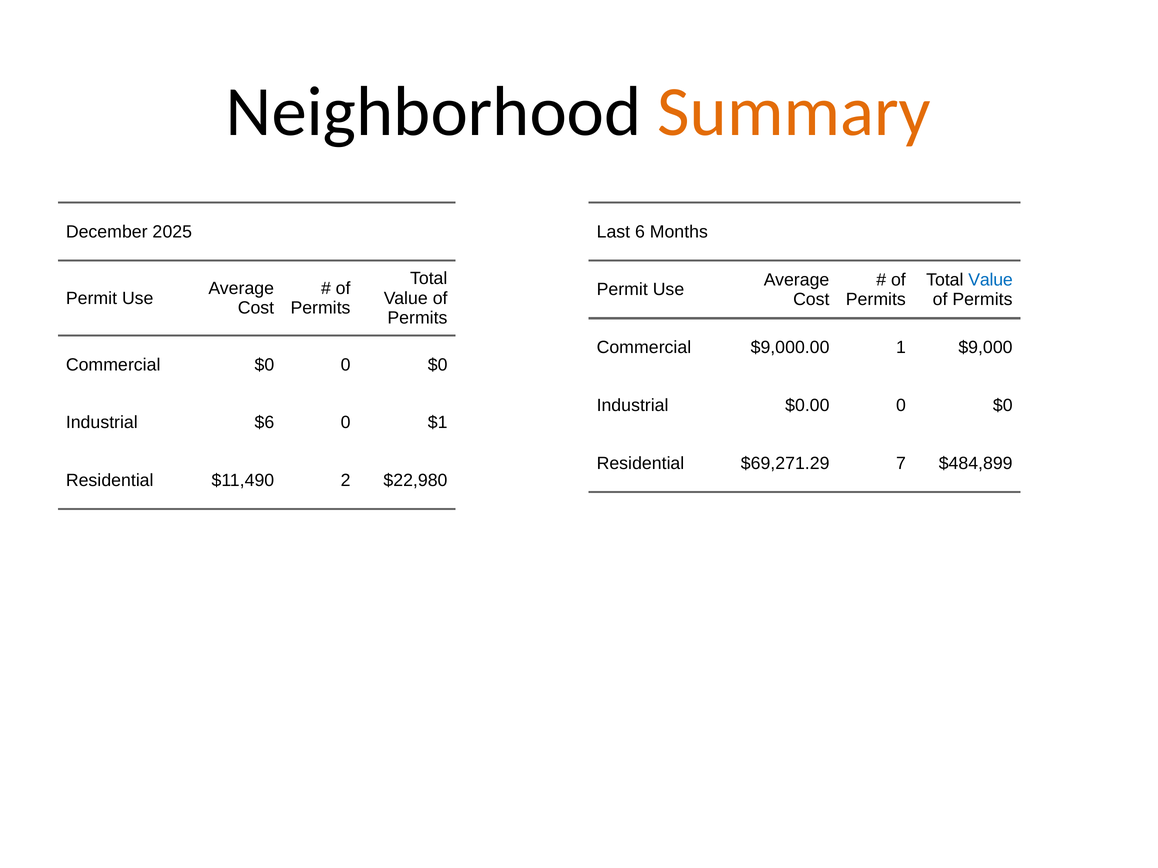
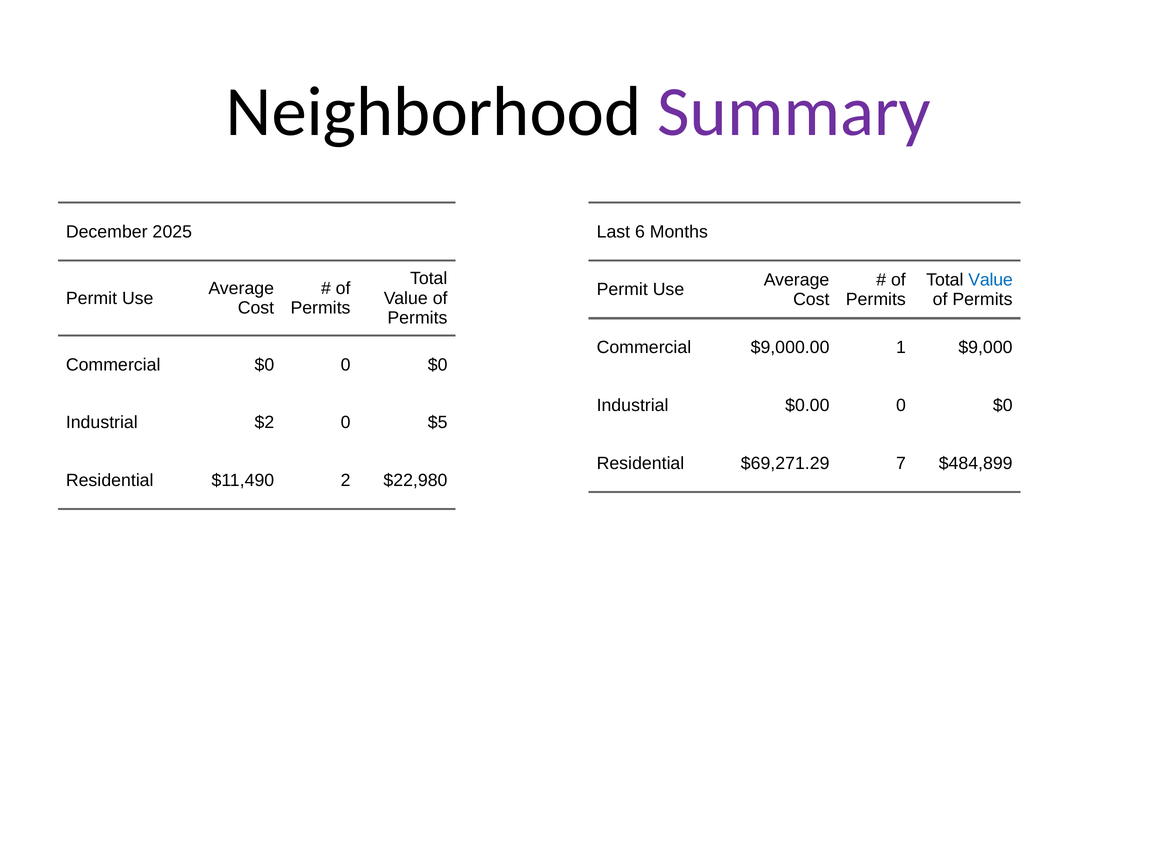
Summary colour: orange -> purple (794, 112)
$6: $6 -> $2 (264, 423)
$1: $1 -> $5 (438, 423)
